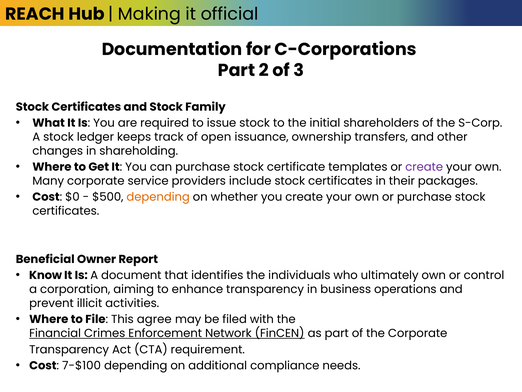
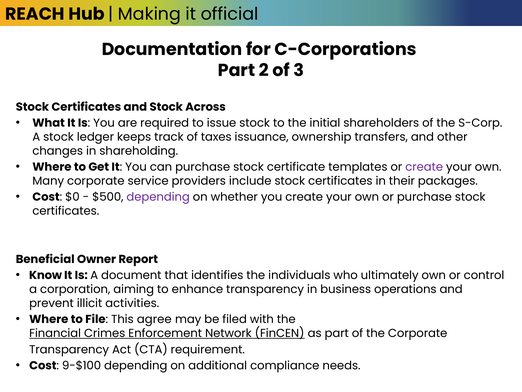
Family: Family -> Across (206, 107)
open: open -> taxes (216, 137)
depending colour: orange -> purple (158, 197)
7-$100: 7-$100 -> 9-$100 (82, 365)
